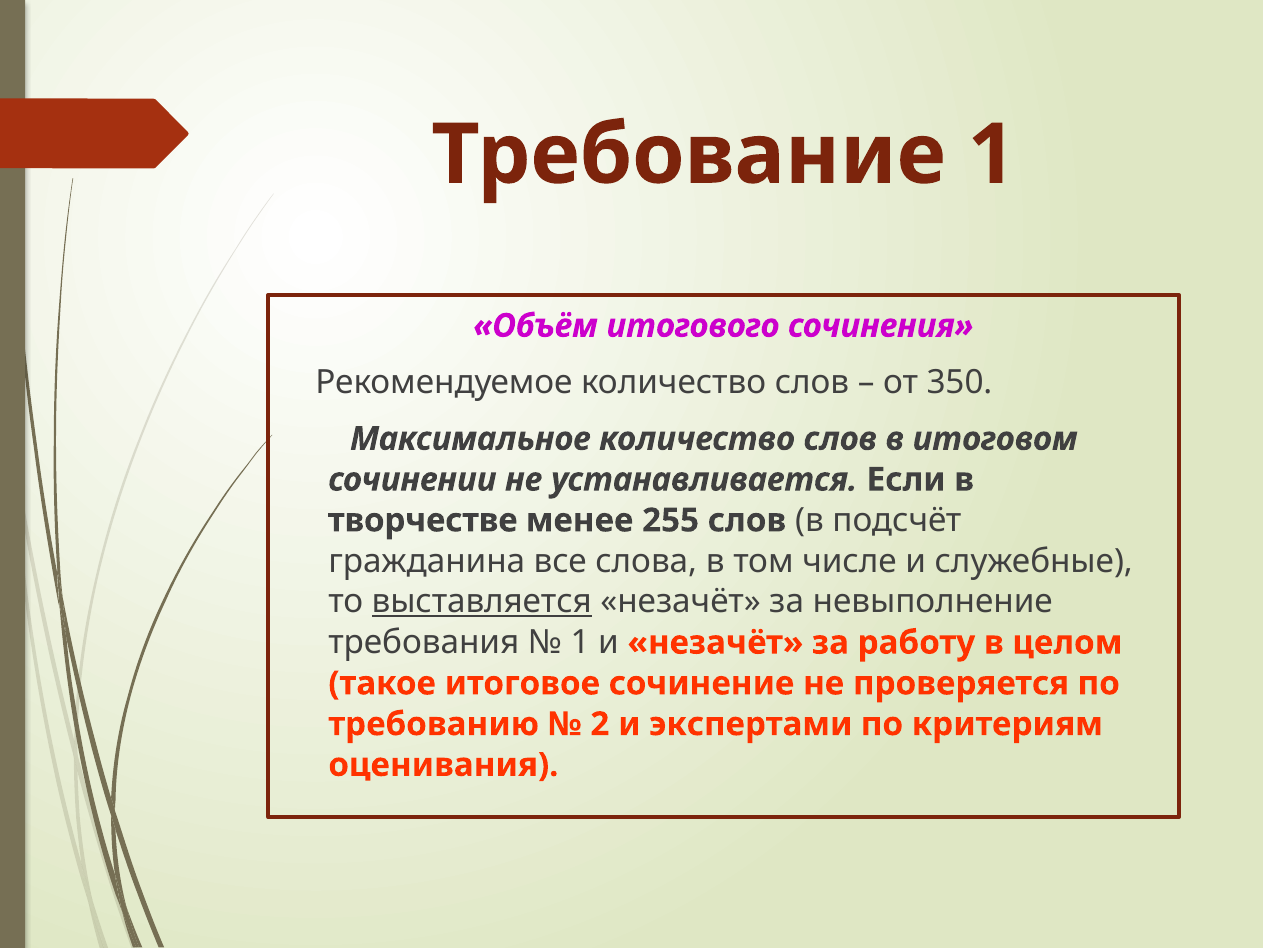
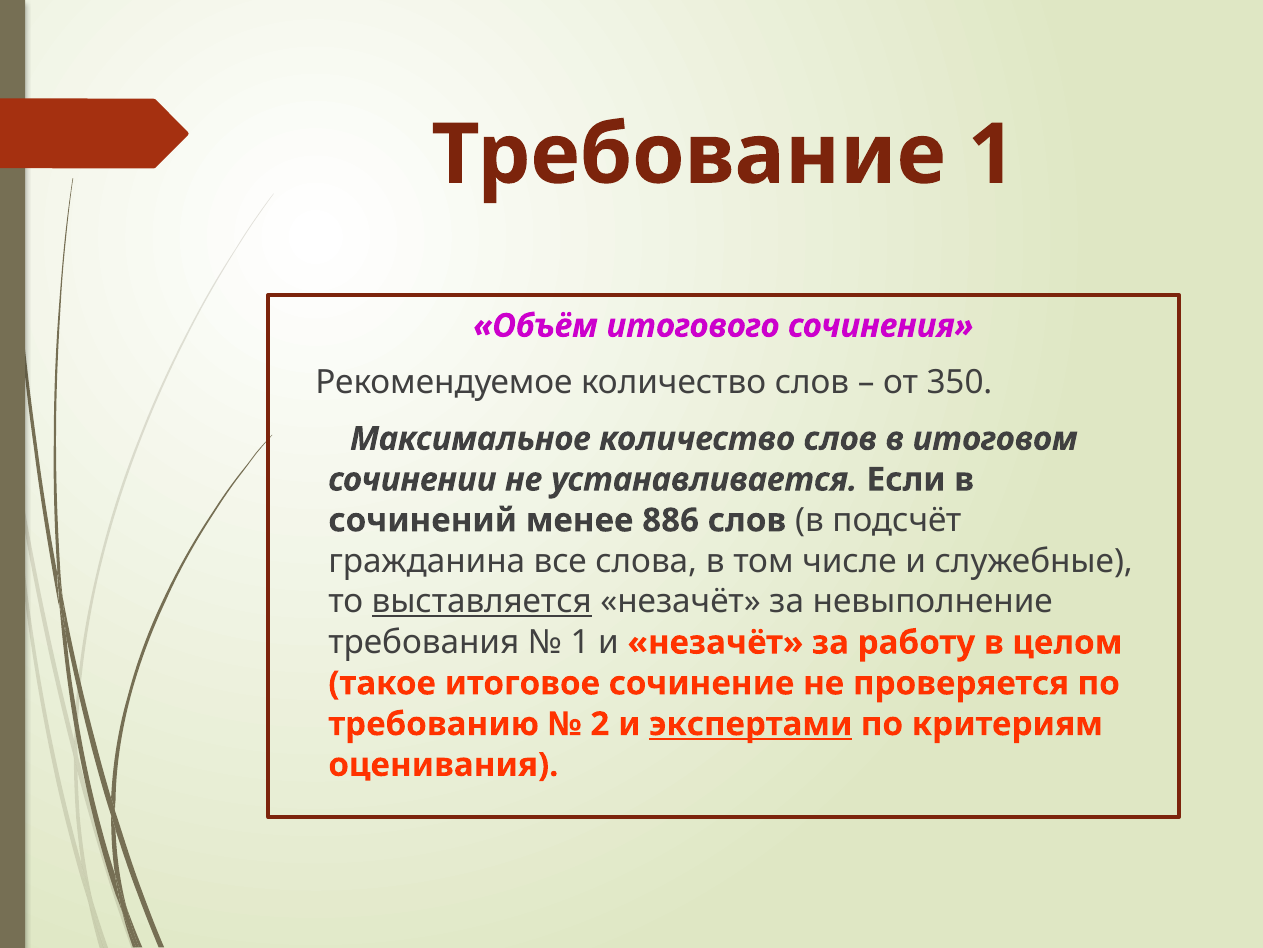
творчестве: творчестве -> сочинений (423, 520)
255: 255 -> 886 (671, 520)
экспертами underline: none -> present (751, 724)
